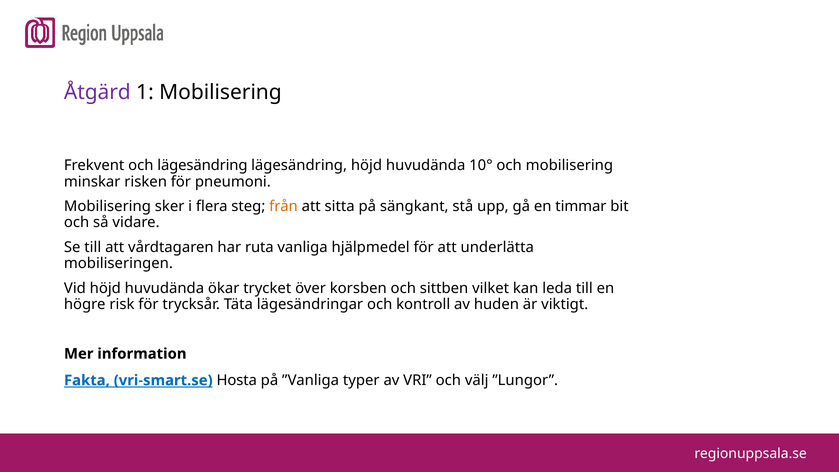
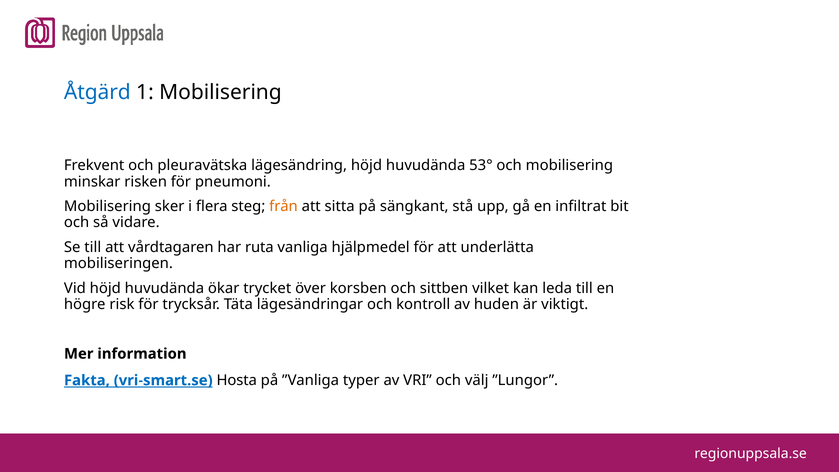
Åtgärd colour: purple -> blue (97, 92)
och lägesändring: lägesändring -> pleuravätska (202, 166)
10°: 10° -> 53° (481, 166)
timmar: timmar -> infiltrat (581, 206)
